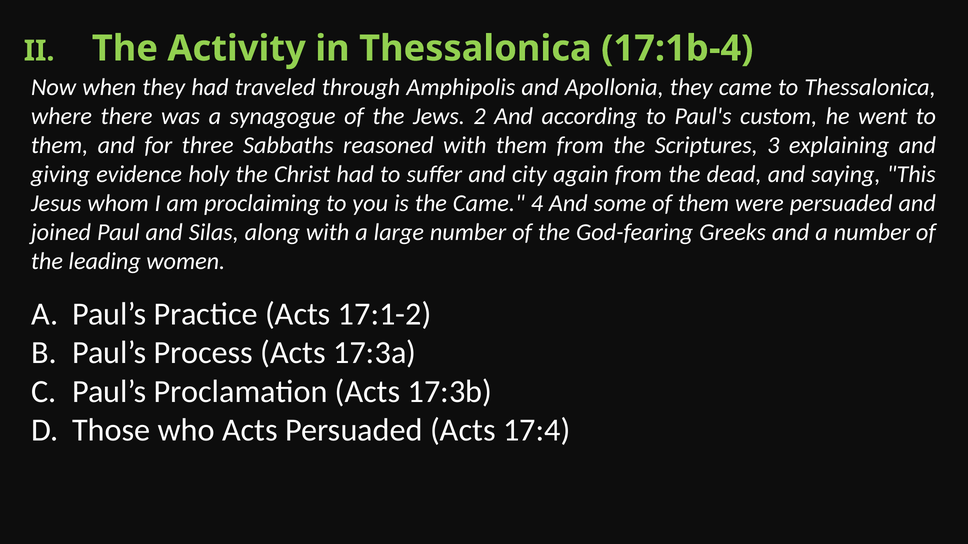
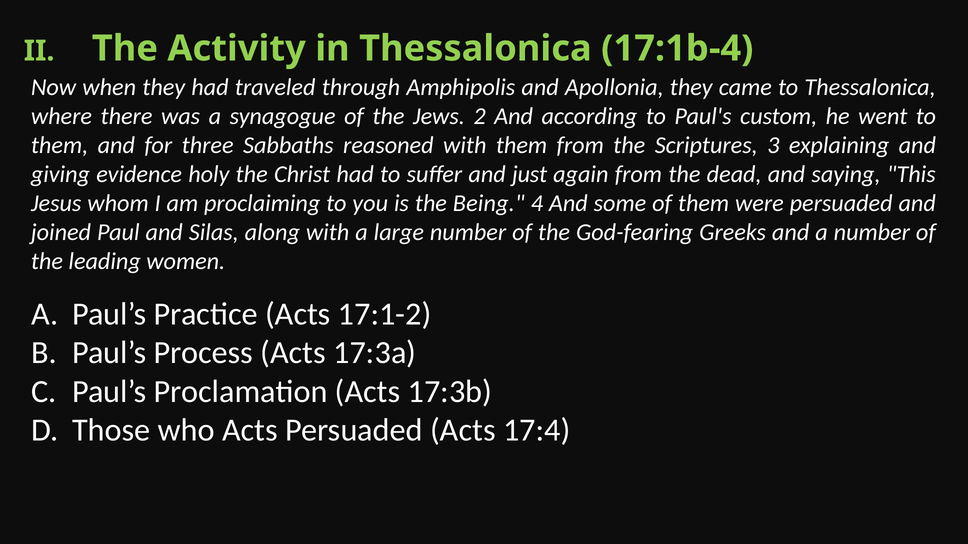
city: city -> just (530, 175)
the Came: Came -> Being (489, 204)
